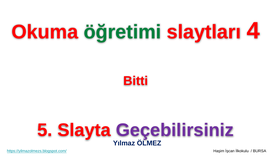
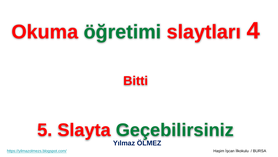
Geçebilirsiniz colour: purple -> green (175, 130)
